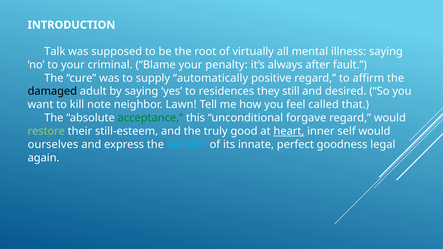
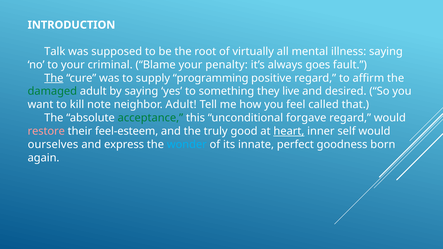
after: after -> goes (318, 65)
The underline: none -> present (54, 78)
automatically: automatically -> programming (211, 78)
damaged colour: black -> green (52, 91)
residences: residences -> something (226, 91)
still: still -> live (291, 91)
neighbor Lawn: Lawn -> Adult (181, 105)
restore colour: light green -> pink (46, 131)
still-esteem: still-esteem -> feel-esteem (127, 131)
legal: legal -> born (383, 145)
